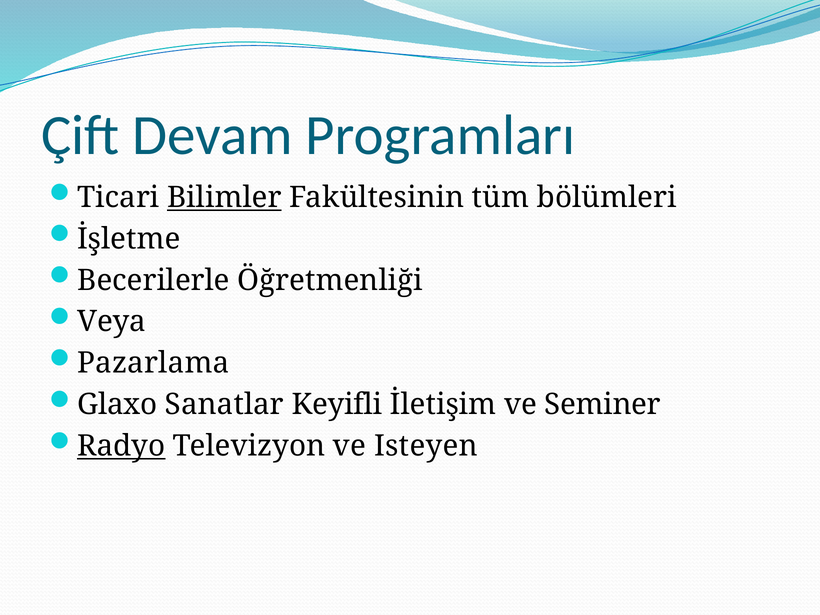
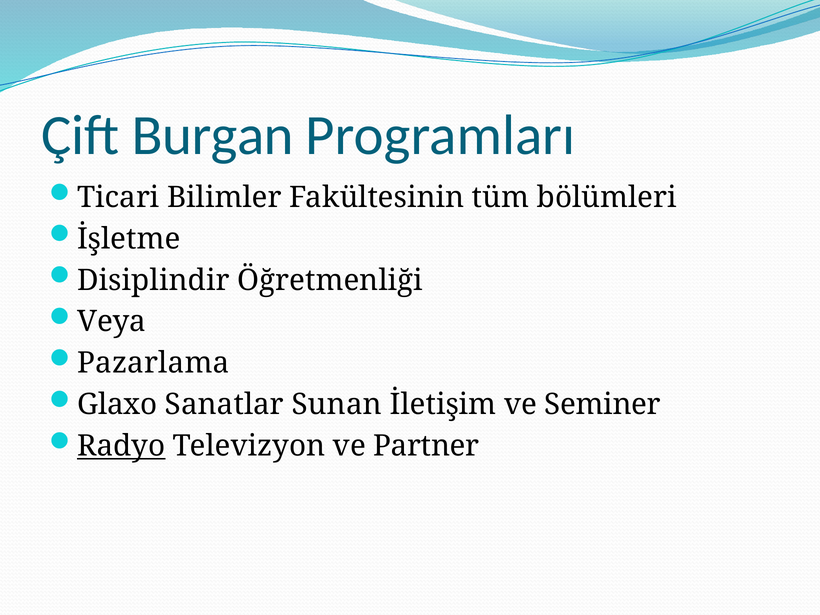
Devam: Devam -> Burgan (213, 135)
Bilimler underline: present -> none (224, 197)
Becerilerle: Becerilerle -> Disiplindir (153, 280)
Keyifli: Keyifli -> Sunan (337, 405)
Isteyen: Isteyen -> Partner (426, 446)
